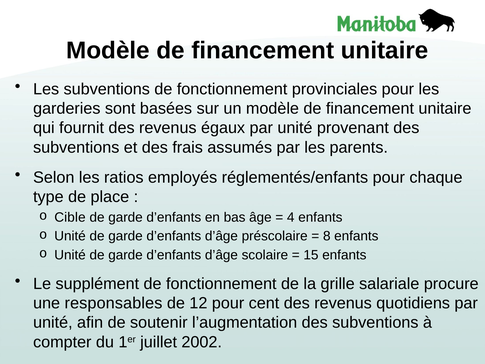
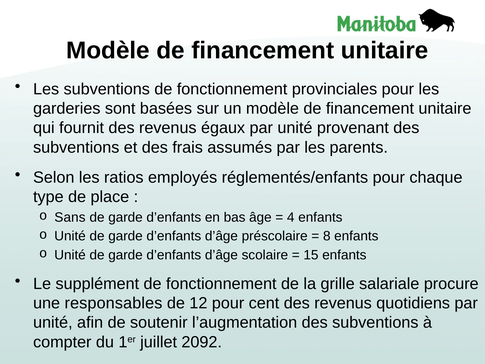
Cible: Cible -> Sans (70, 217)
2002: 2002 -> 2092 (202, 342)
